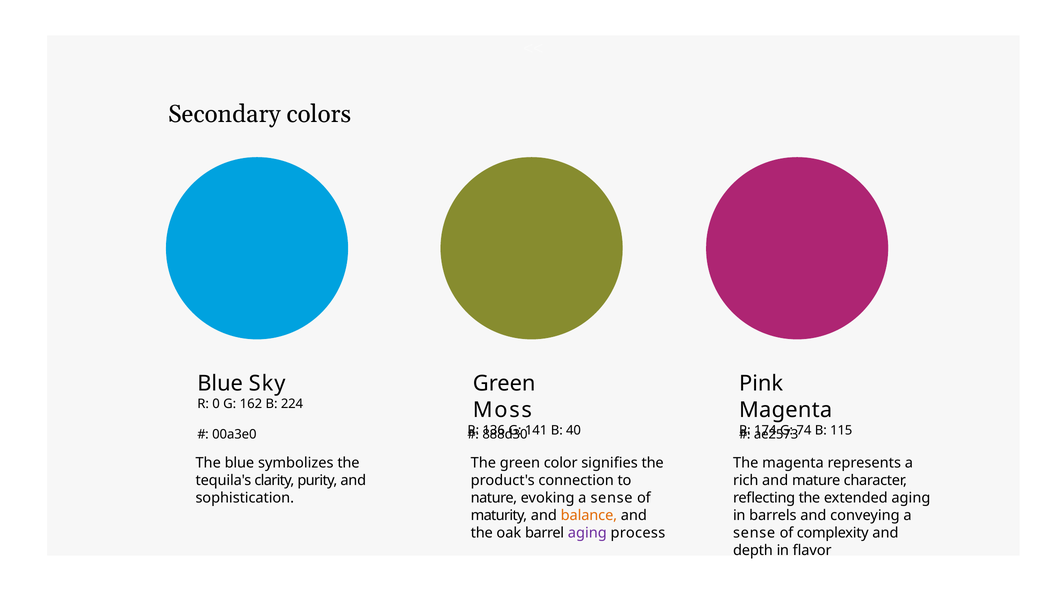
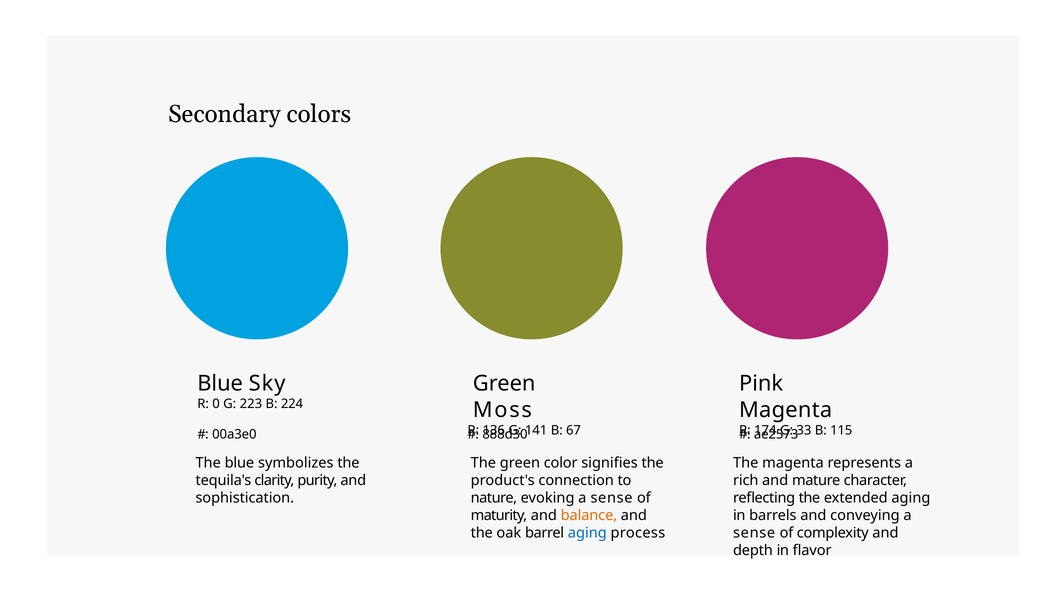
162: 162 -> 223 (251, 404)
40: 40 -> 67 (573, 430)
74: 74 -> 33 (804, 430)
aging colour: purple -> blue (587, 533)
